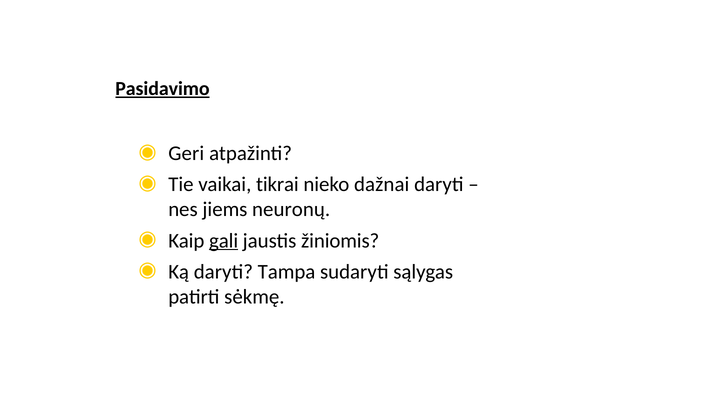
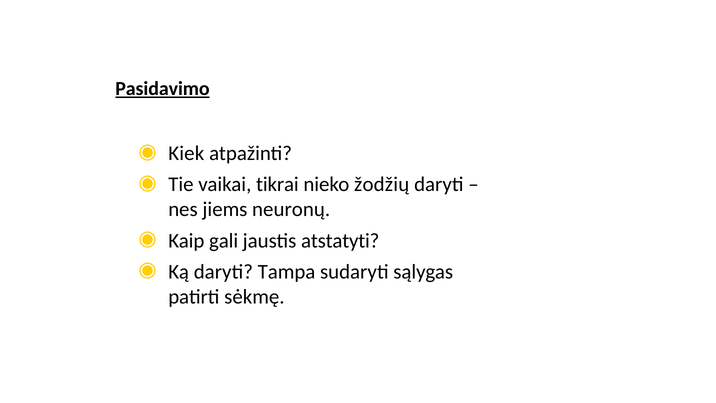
Geri: Geri -> Kiek (186, 153)
dažnai: dažnai -> žodžių (382, 184)
gali underline: present -> none (224, 240)
žiniomis: žiniomis -> atstatyti (340, 240)
